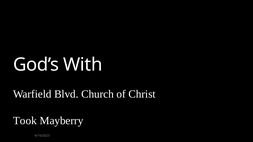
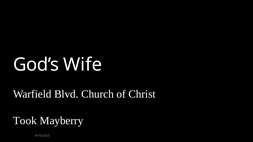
With: With -> Wife (83, 65)
